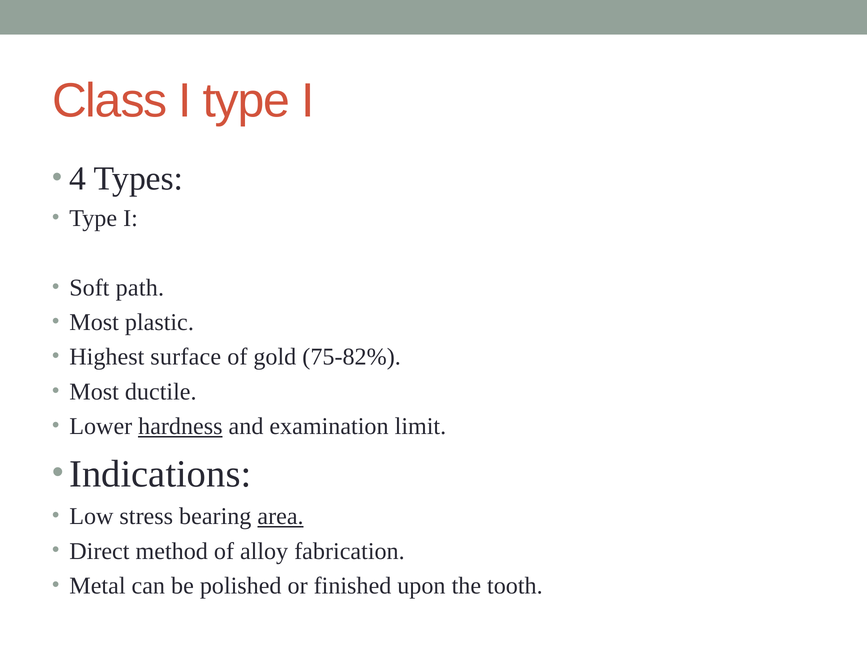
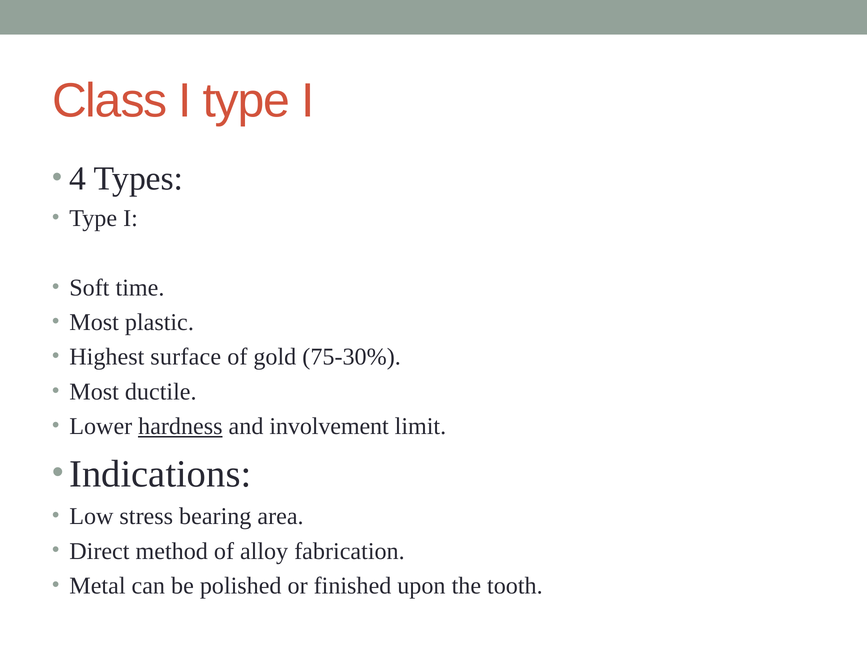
path: path -> time (140, 288)
75-82%: 75-82% -> 75-30% (352, 357)
examination: examination -> involvement (329, 427)
area underline: present -> none (281, 517)
